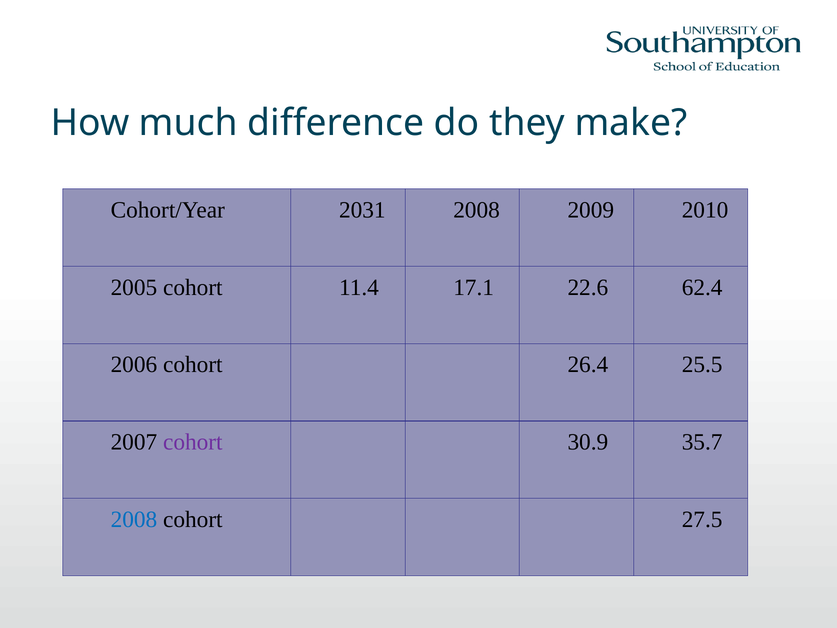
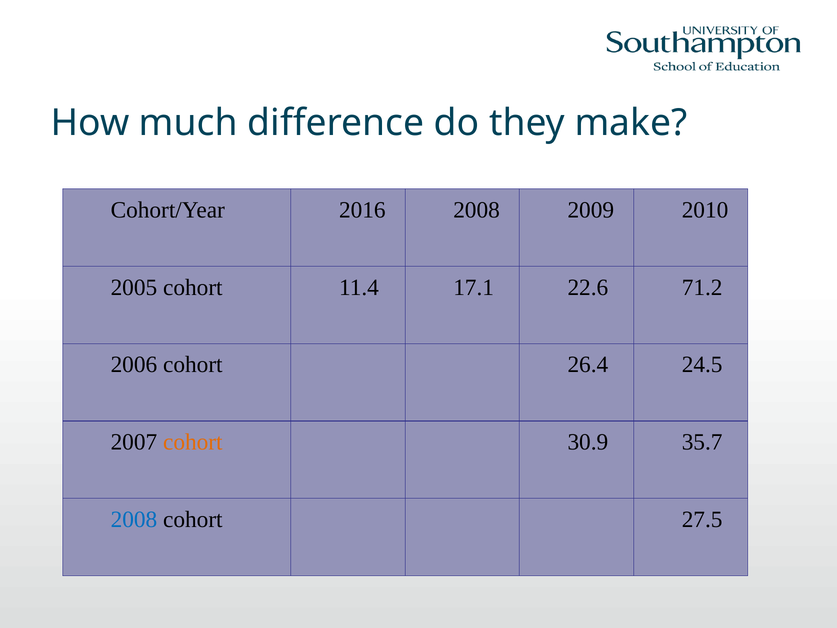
2031: 2031 -> 2016 (362, 210)
62.4: 62.4 -> 71.2 (702, 287)
25.5: 25.5 -> 24.5 (702, 365)
cohort colour: purple -> orange (193, 442)
